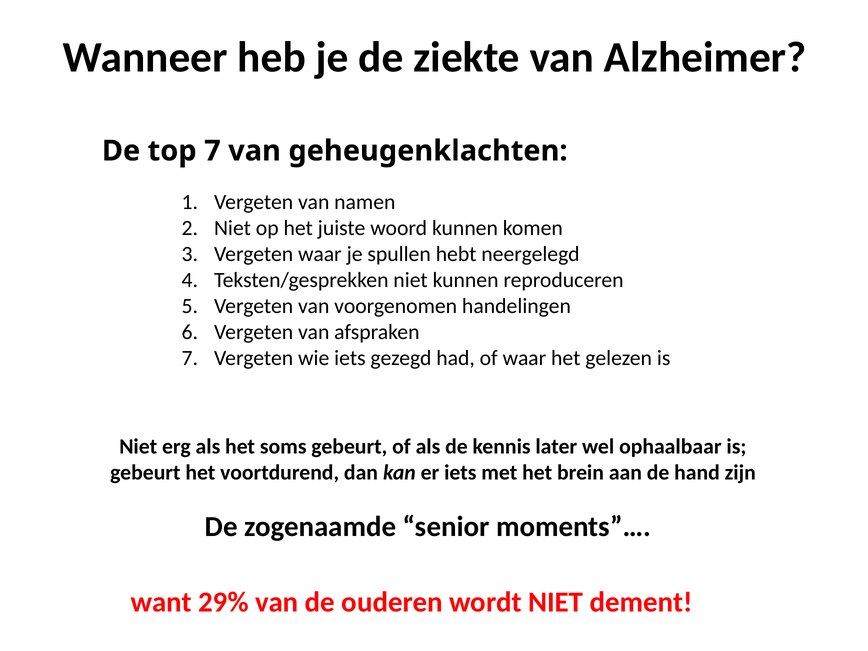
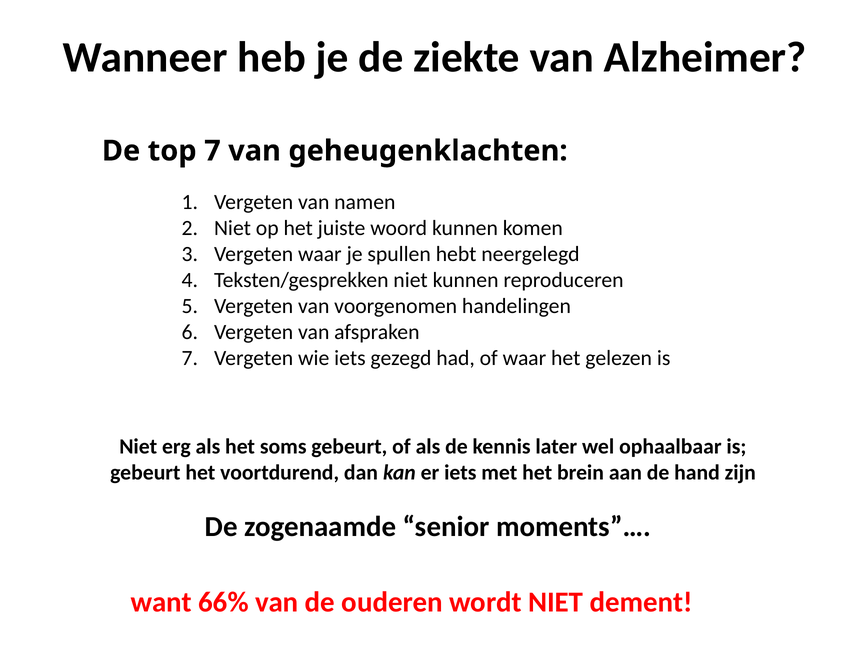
29%: 29% -> 66% (223, 602)
